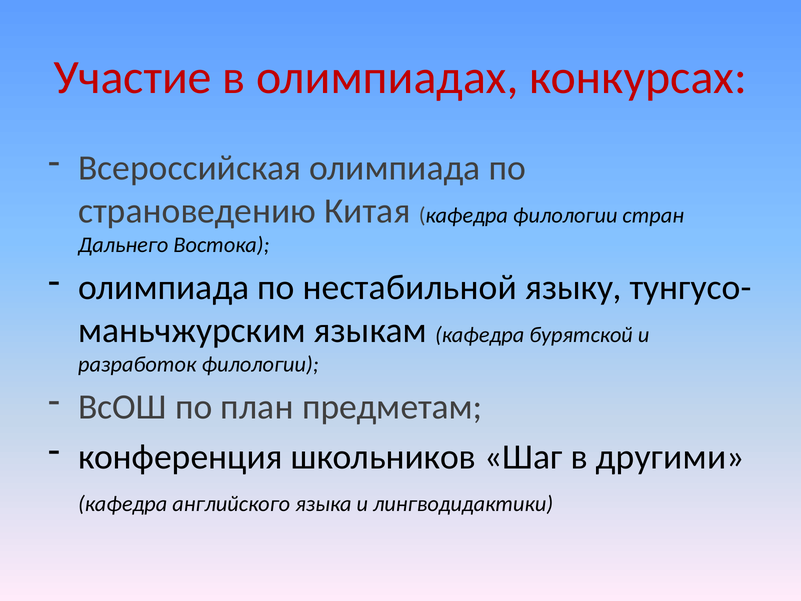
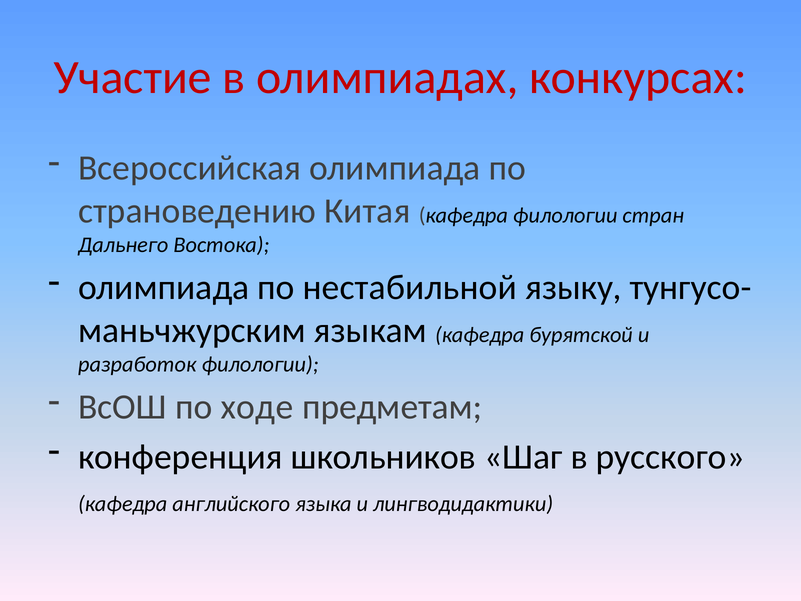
план: план -> ходе (257, 407)
другими: другими -> русского (670, 457)
